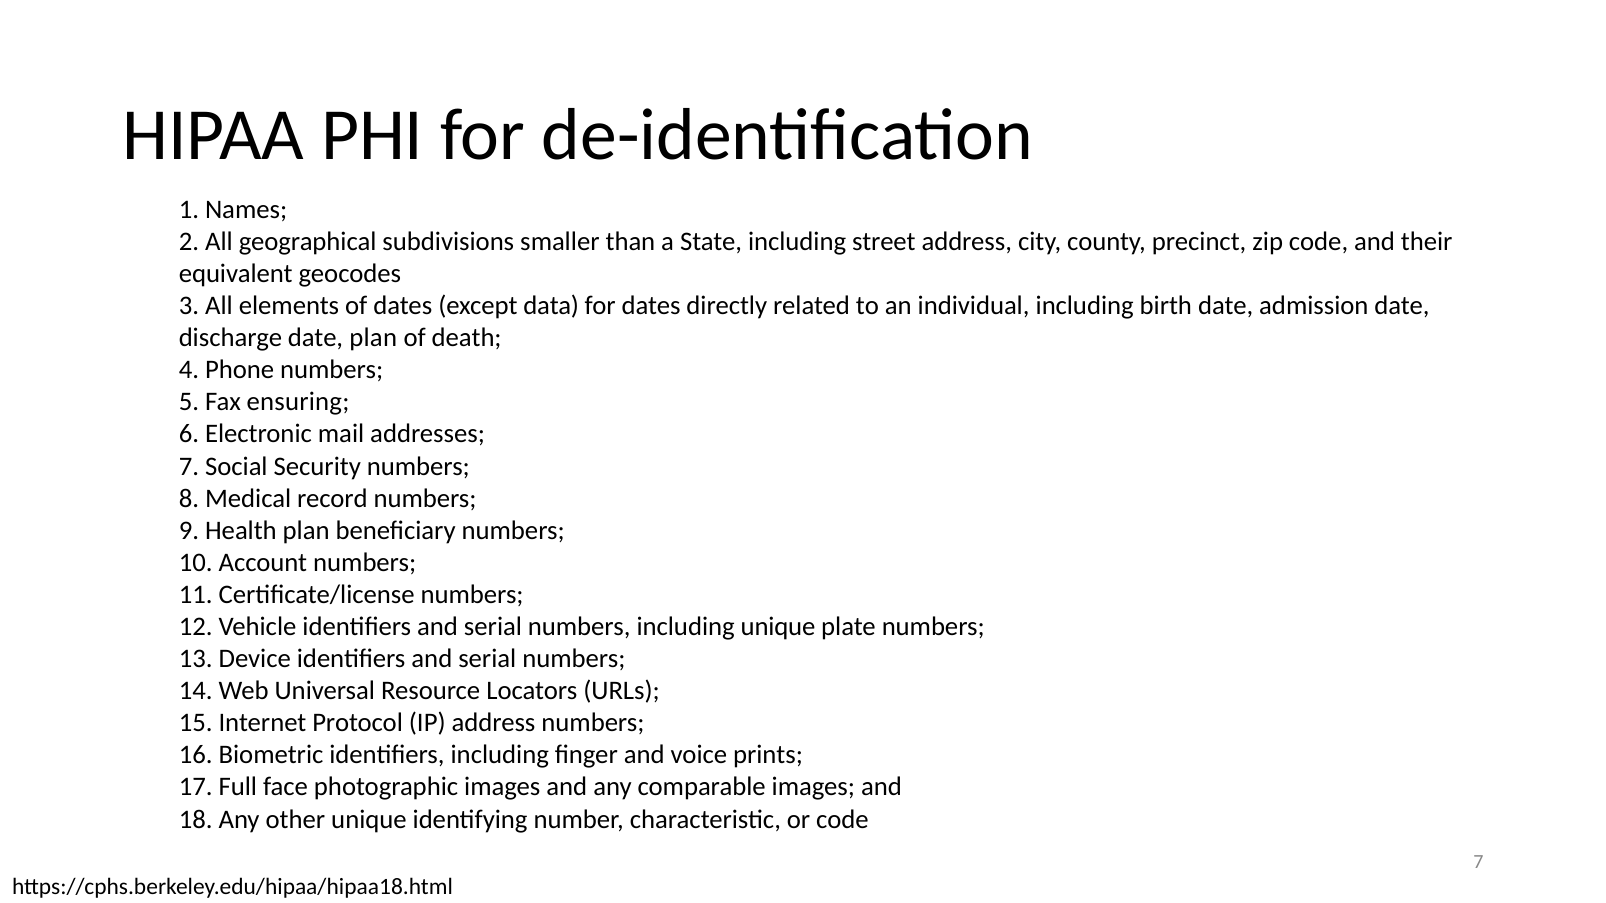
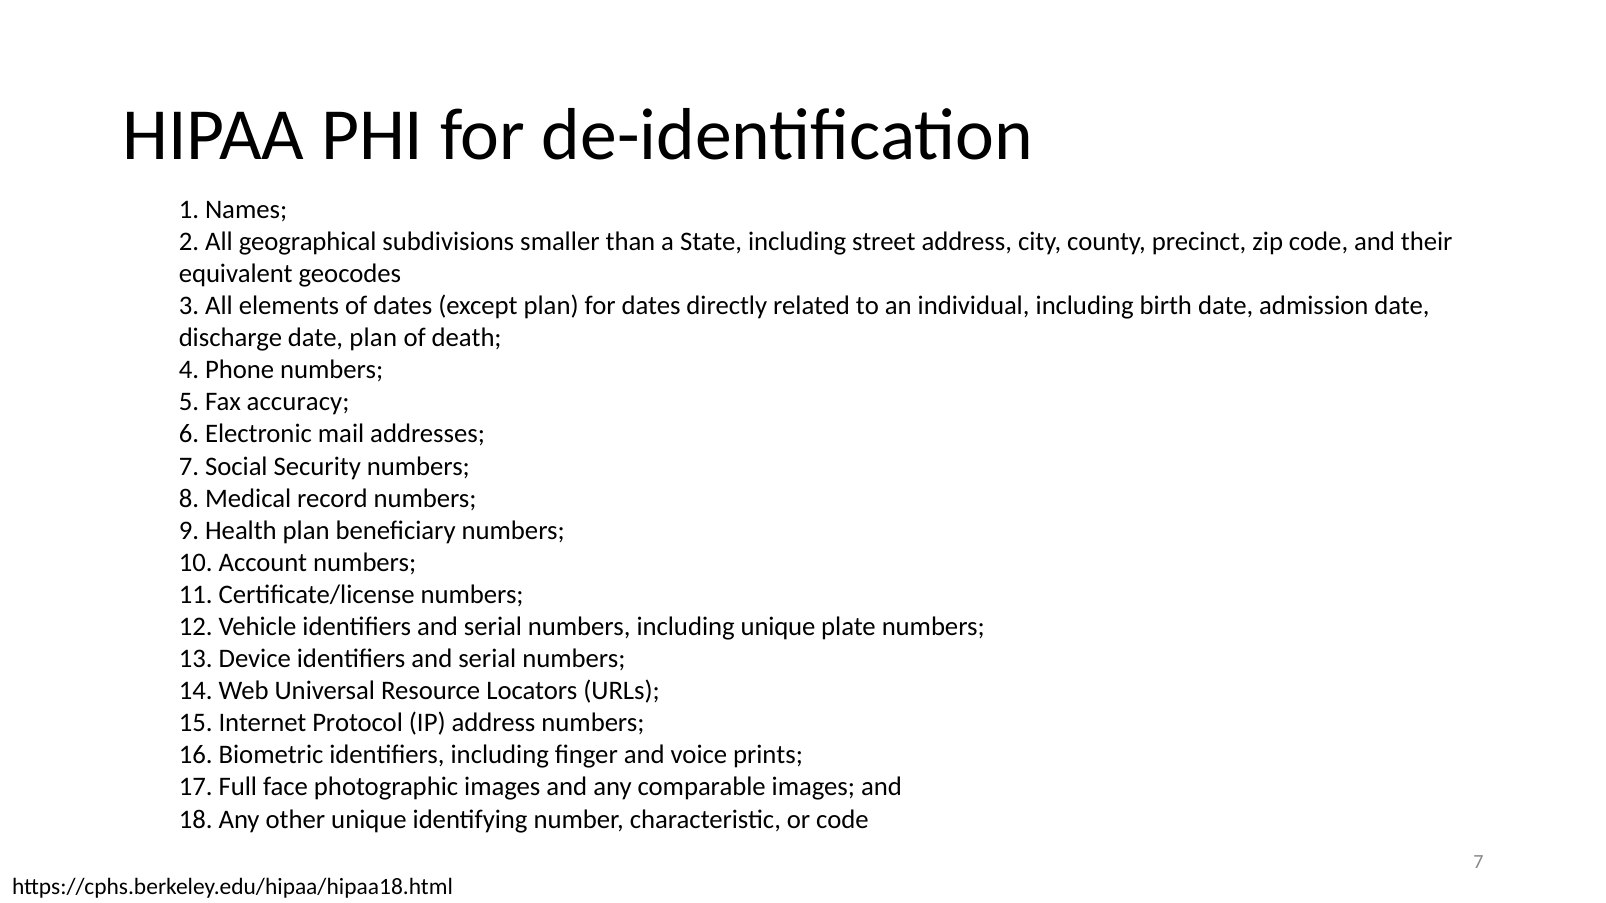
except data: data -> plan (551, 306)
ensuring: ensuring -> accuracy (298, 402)
